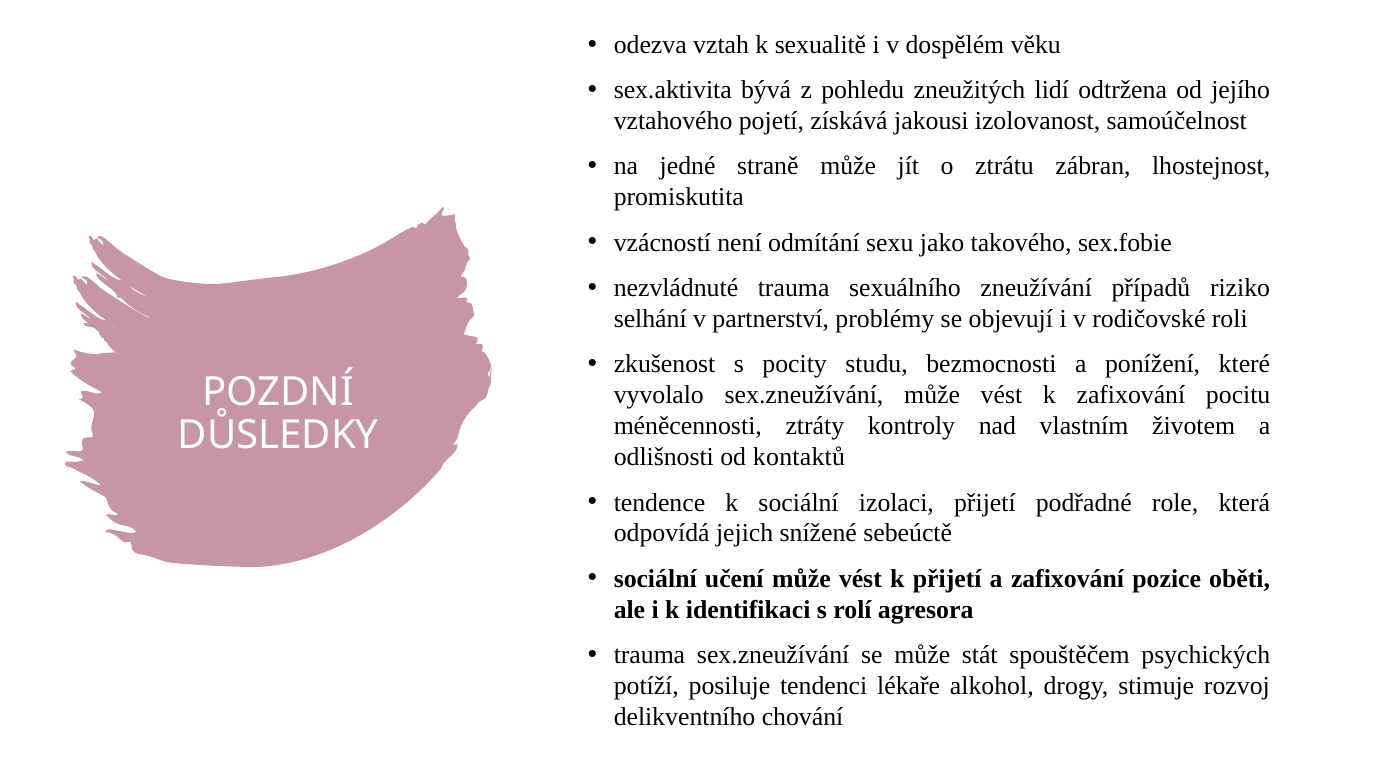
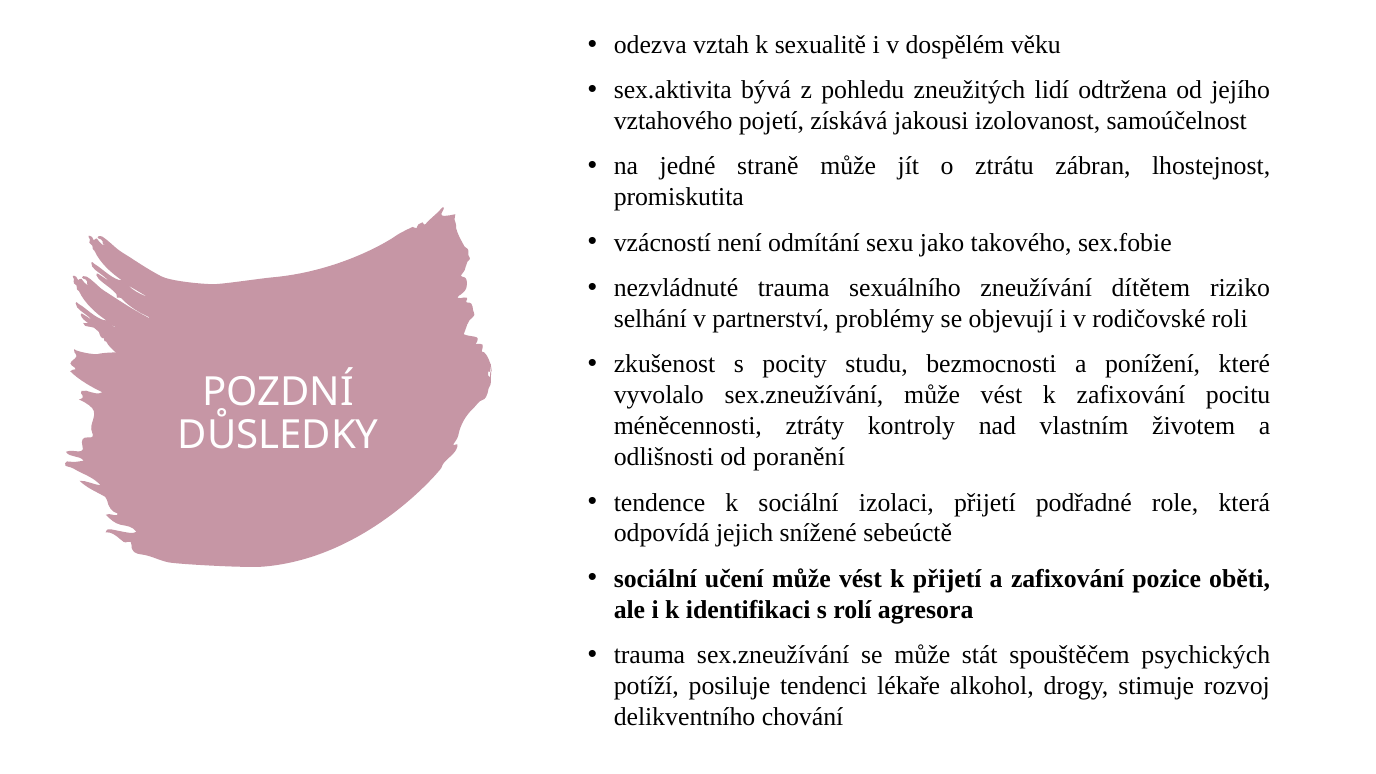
případů: případů -> dítětem (1151, 288)
kontaktů: kontaktů -> poranění (799, 457)
